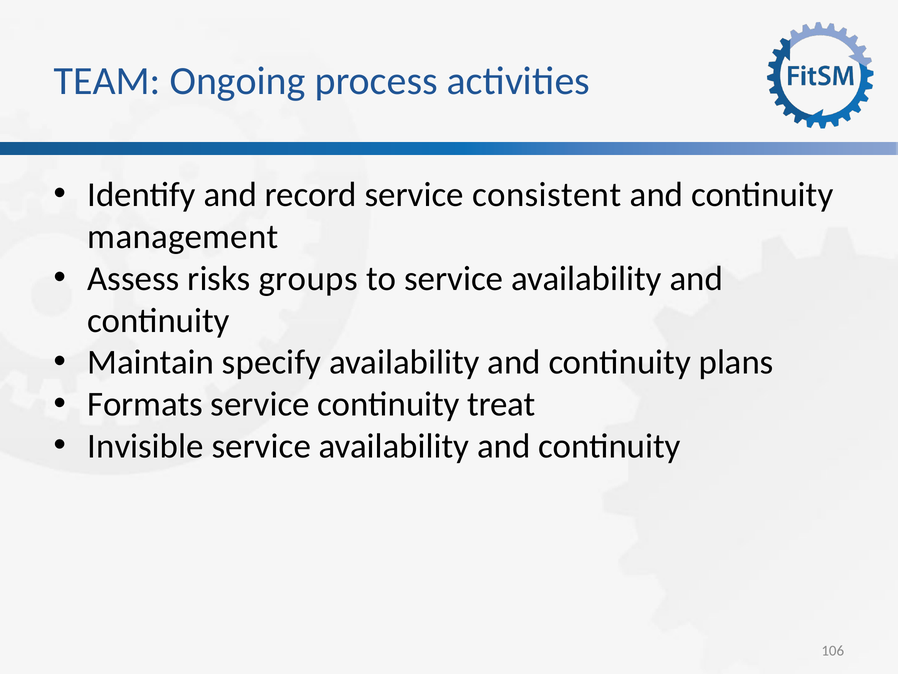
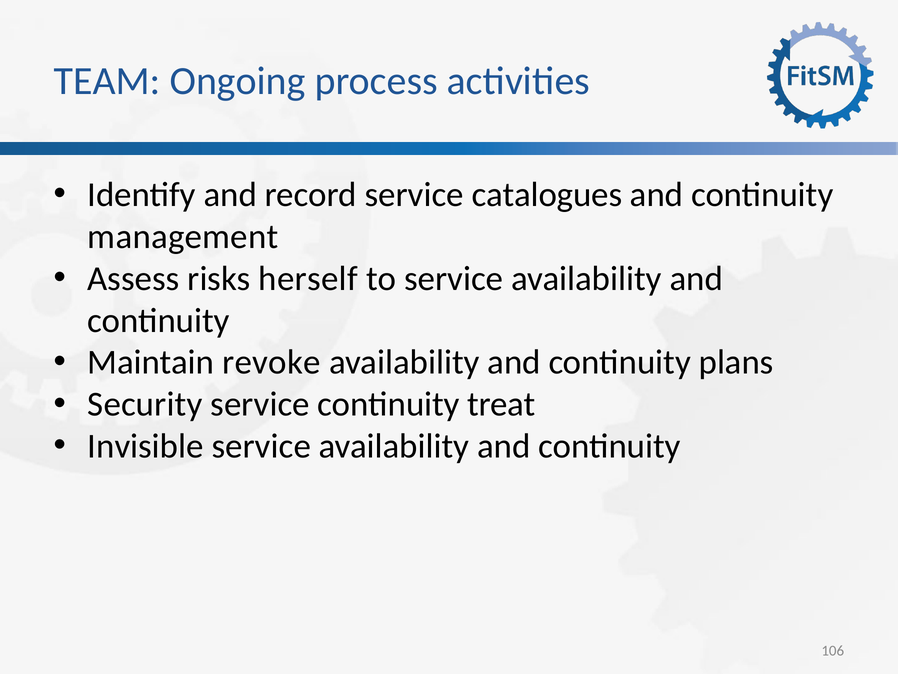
consistent: consistent -> catalogues (547, 194)
groups: groups -> herself (308, 278)
specify: specify -> revoke (271, 362)
Formats: Formats -> Security (145, 404)
